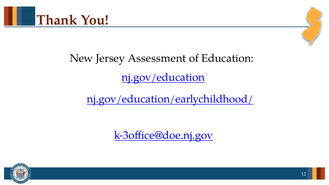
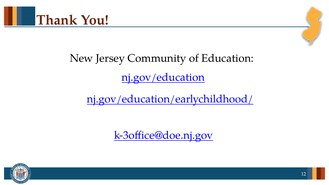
Assessment: Assessment -> Community (157, 58)
